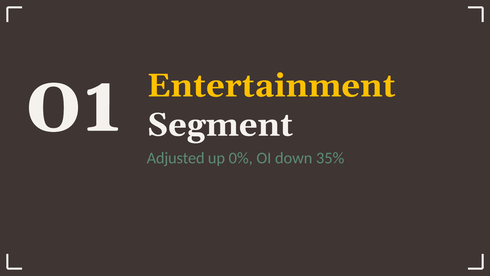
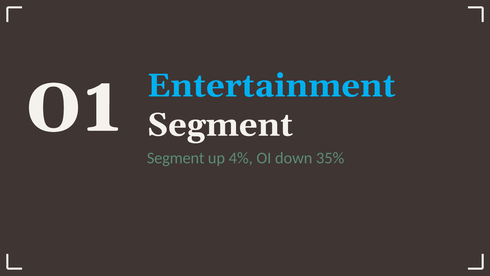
Entertainment colour: yellow -> light blue (271, 86)
Adjusted: Adjusted -> Segment (176, 158)
0%: 0% -> 4% (241, 158)
